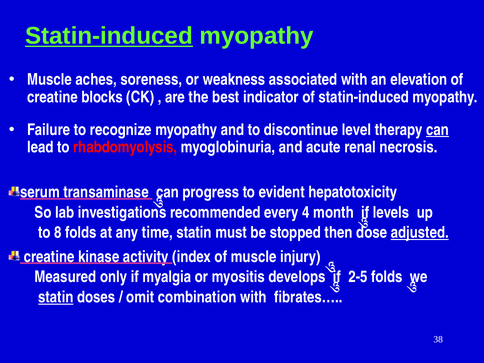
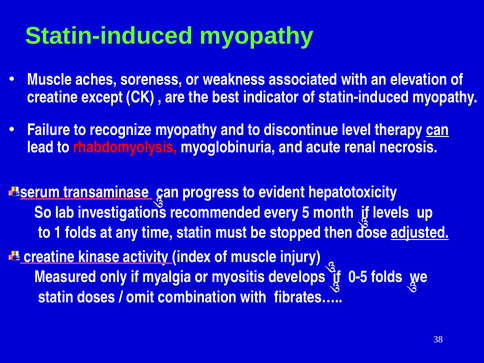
Statin-induced underline: present -> none (109, 36)
blocks: blocks -> except (102, 97)
4: 4 -> 5 (306, 212)
8: 8 -> 1 (58, 233)
2-5: 2-5 -> 0-5 (358, 277)
statin underline: present -> none (56, 297)
